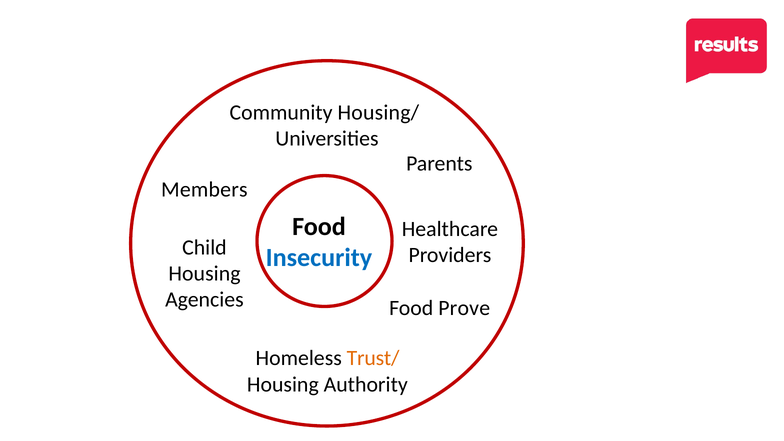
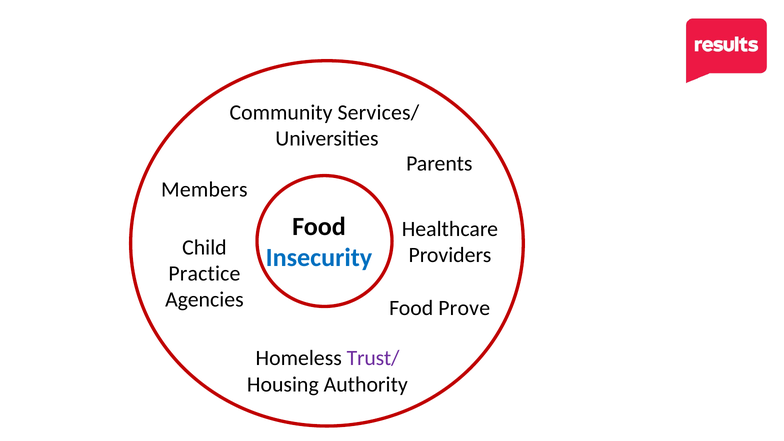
Housing/: Housing/ -> Services/ (378, 112)
Housing: Housing -> Practice (204, 274)
Trust/ colour: orange -> purple (373, 358)
